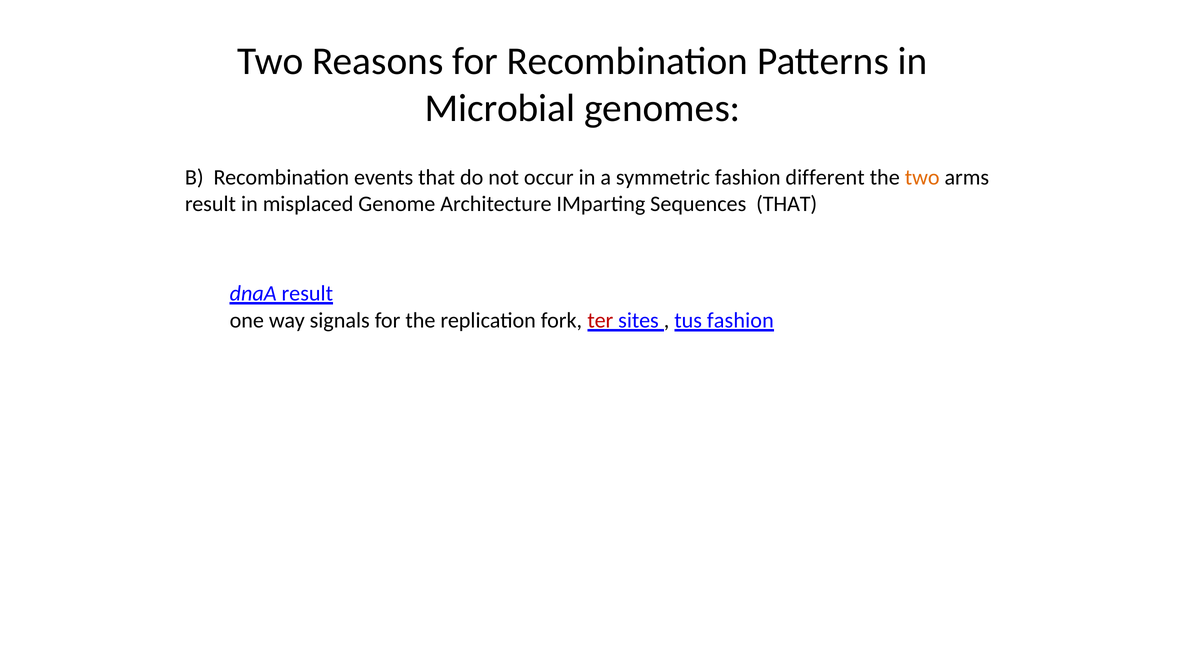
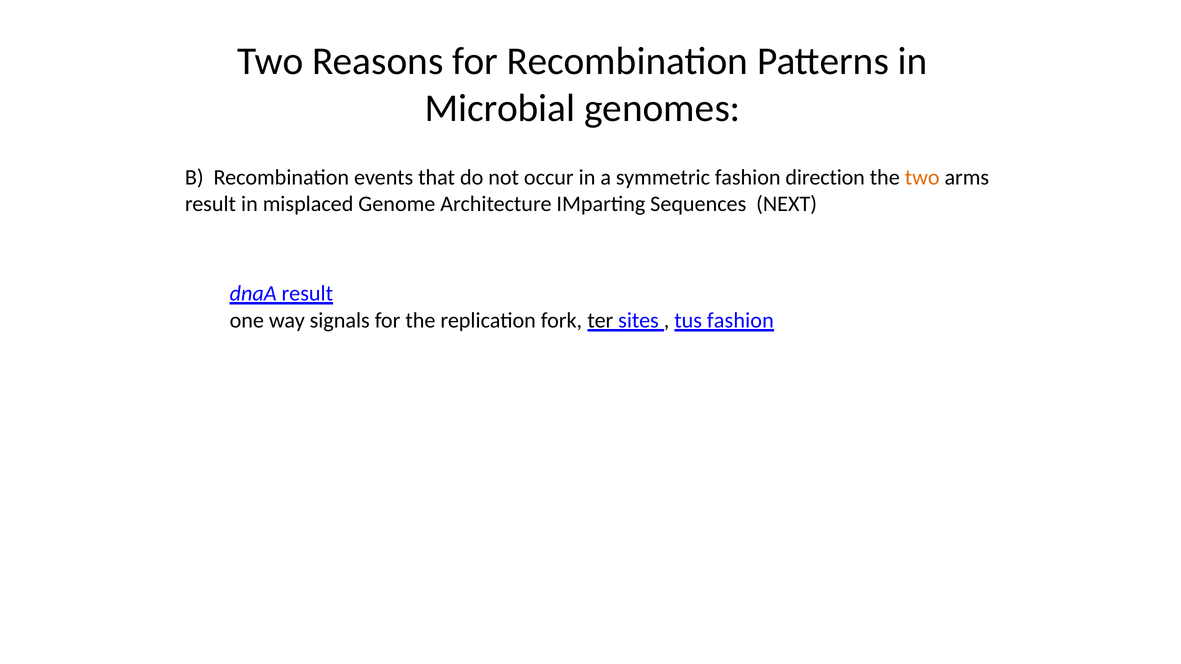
different: different -> direction (825, 178)
Sequences THAT: THAT -> NEXT (787, 204)
ter colour: red -> black (600, 321)
